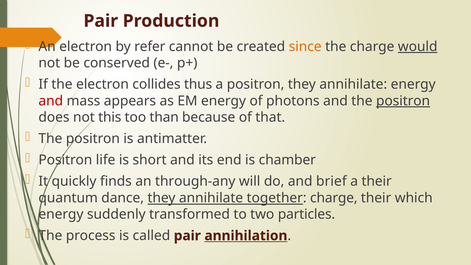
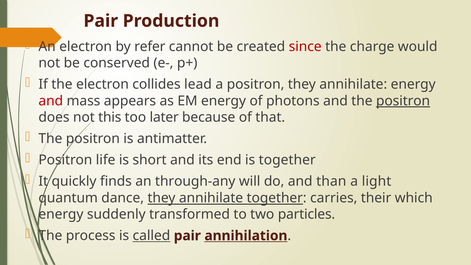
since colour: orange -> red (305, 47)
would underline: present -> none (418, 47)
thus: thus -> lead (198, 84)
than: than -> later (164, 117)
is chamber: chamber -> together (287, 160)
brief: brief -> than (331, 181)
a their: their -> light (377, 181)
together charge: charge -> carries (334, 198)
called underline: none -> present (151, 236)
